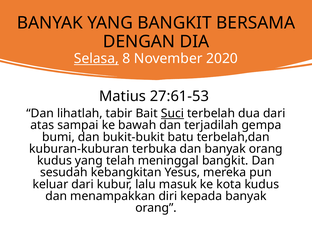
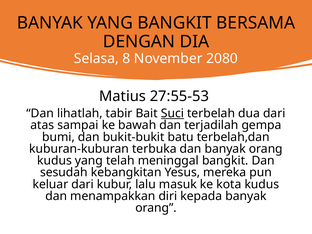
Selasa underline: present -> none (96, 59)
2020: 2020 -> 2080 (222, 59)
27:61-53: 27:61-53 -> 27:55-53 (179, 96)
